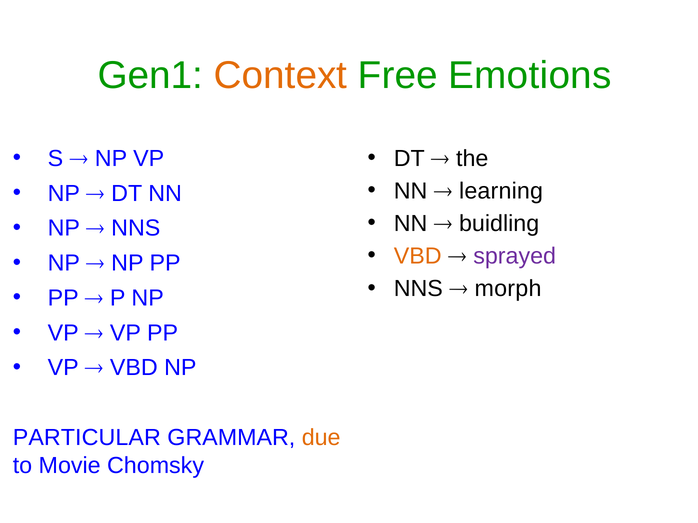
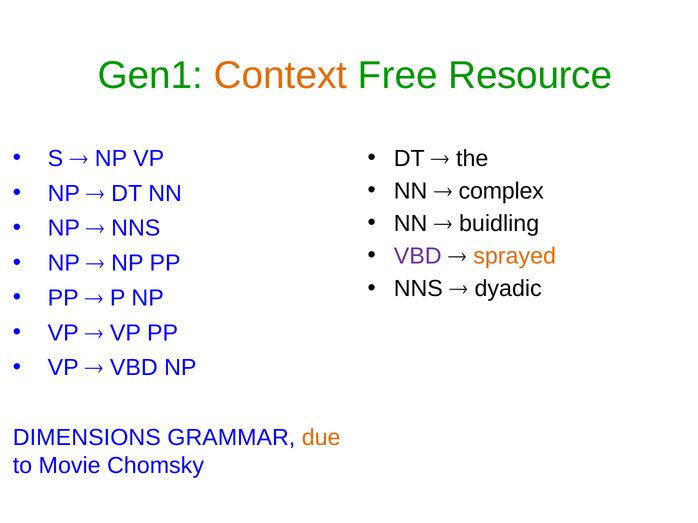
Emotions: Emotions -> Resource (530, 75)
learning: learning -> complex (501, 191)
VBD colour: orange -> purple (418, 256)
sprayed colour: purple -> orange (515, 256)
morph: morph -> dyadic (508, 289)
PARTICULAR: PARTICULAR -> DIMENSIONS (87, 438)
